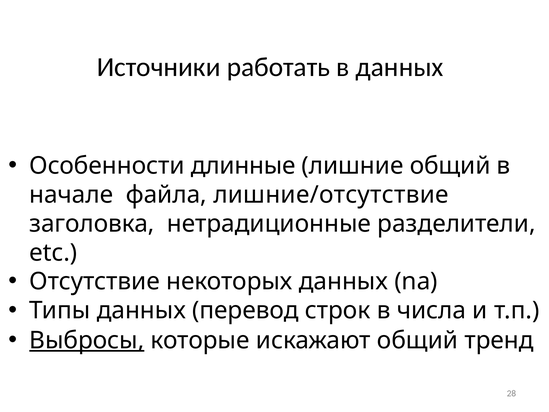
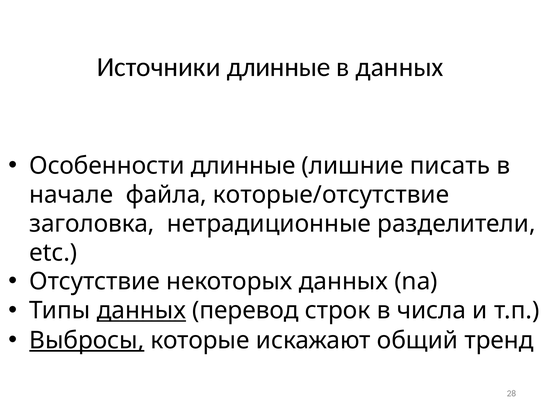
Источники работать: работать -> длинные (279, 67)
лишние общий: общий -> писать (450, 166)
лишние/отсутствие: лишние/отсутствие -> которые/отсутствие (331, 195)
данных underline: none -> present (141, 310)
